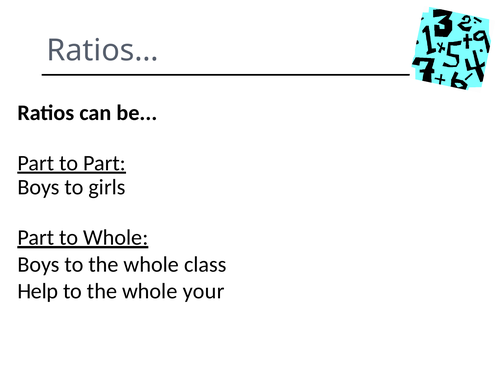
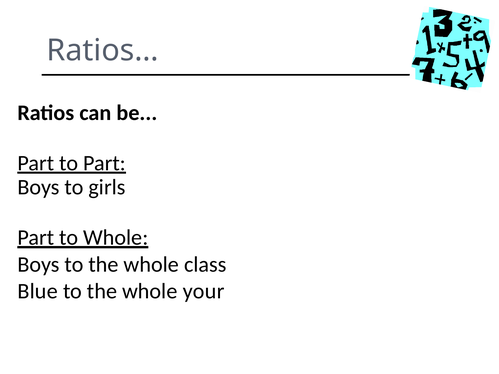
Help: Help -> Blue (38, 291)
